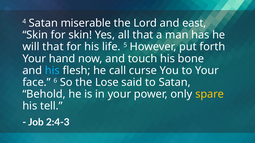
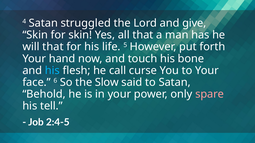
miserable: miserable -> struggled (86, 23)
east: east -> give (194, 23)
Lose: Lose -> Slow (107, 83)
spare colour: yellow -> pink (210, 94)
2:4-3: 2:4-3 -> 2:4-5 (58, 123)
